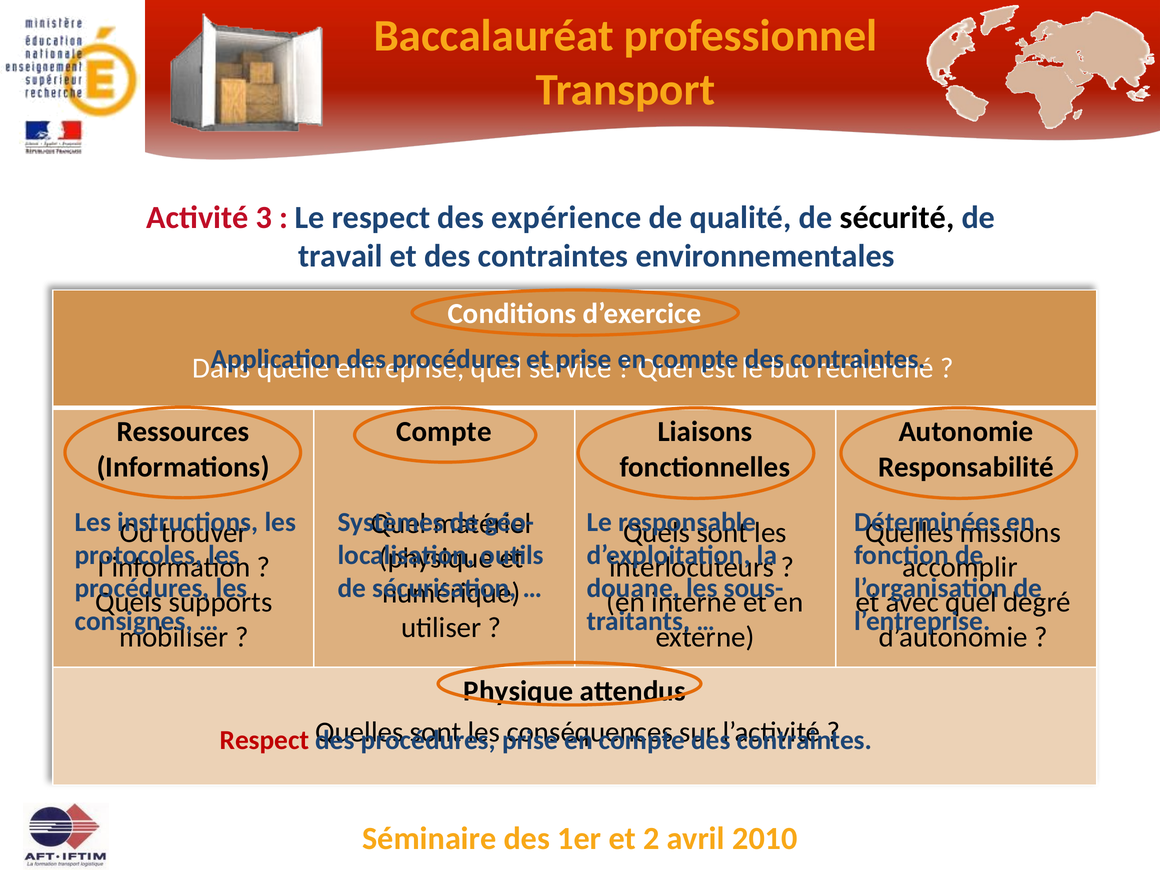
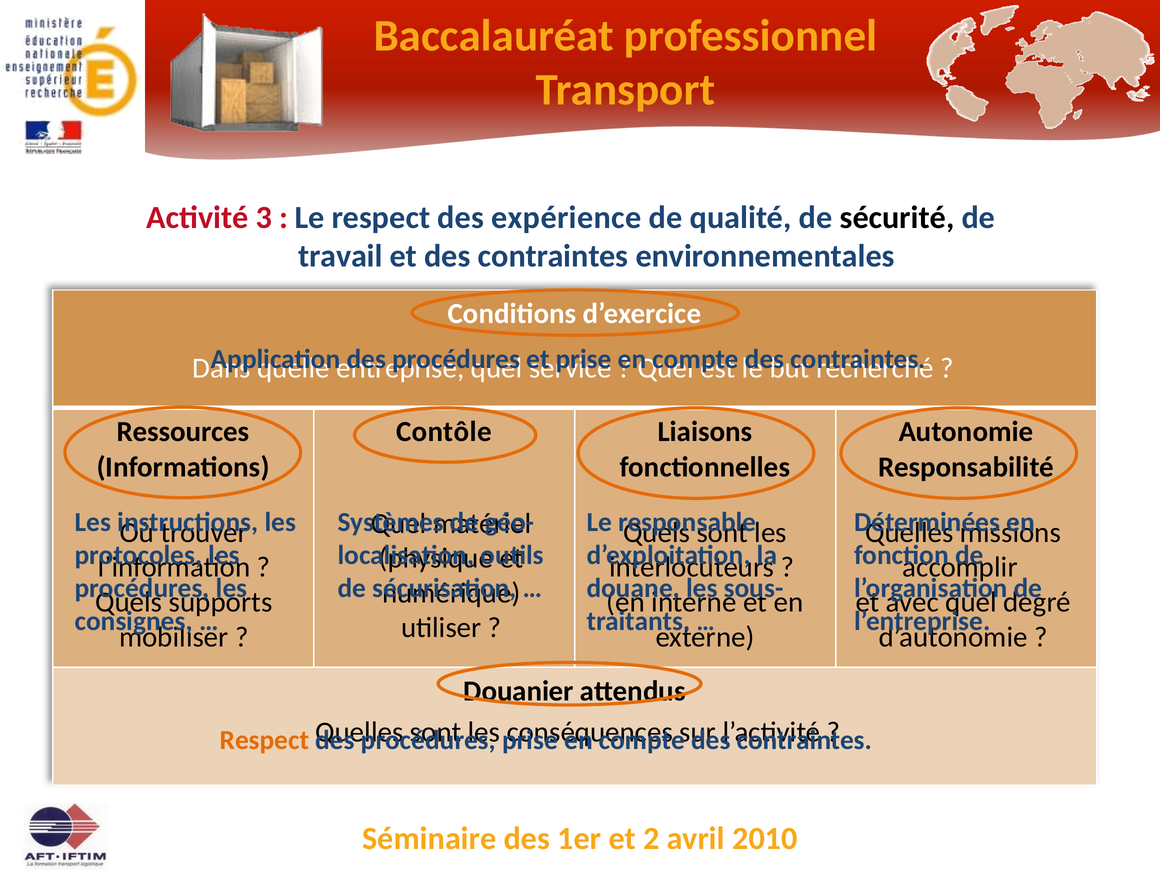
Compte: Compte -> Contôle (444, 432)
Physique: Physique -> Douanier (519, 691)
Respect colour: red -> orange (264, 740)
